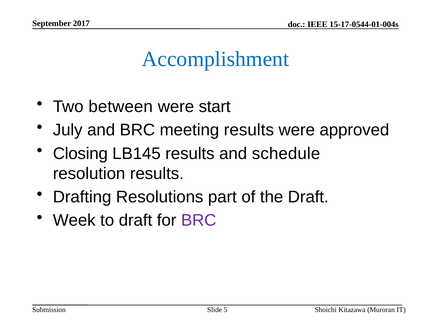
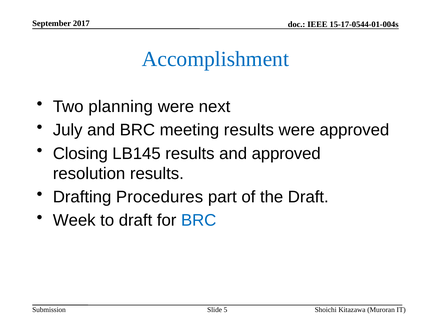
between: between -> planning (121, 107)
start: start -> next (215, 107)
and schedule: schedule -> approved (286, 154)
Resolutions: Resolutions -> Procedures (160, 197)
BRC colour: purple -> blue (199, 221)
